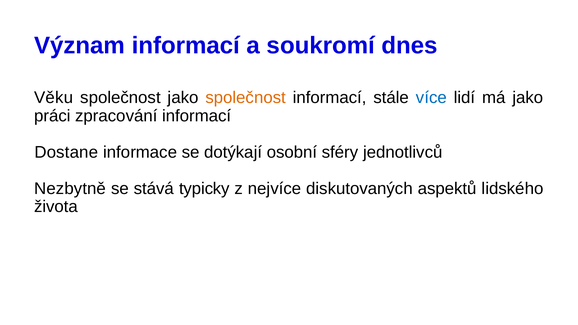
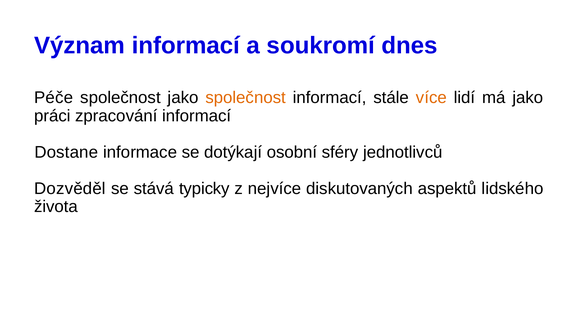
Věku: Věku -> Péče (54, 98)
více colour: blue -> orange (431, 98)
Nezbytně: Nezbytně -> Dozvěděl (70, 189)
